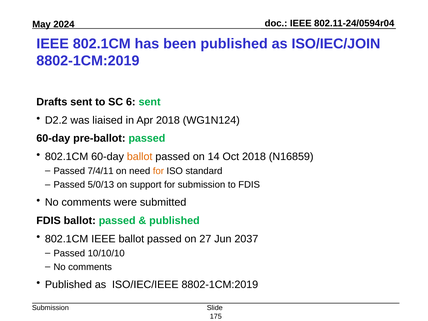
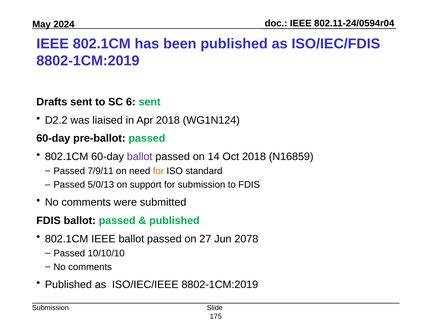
ISO/IEC/JOIN: ISO/IEC/JOIN -> ISO/IEC/FDIS (336, 44)
ballot colour: orange -> purple (140, 157)
7/4/11: 7/4/11 -> 7/9/11 (101, 171)
2037: 2037 -> 2078 (246, 239)
